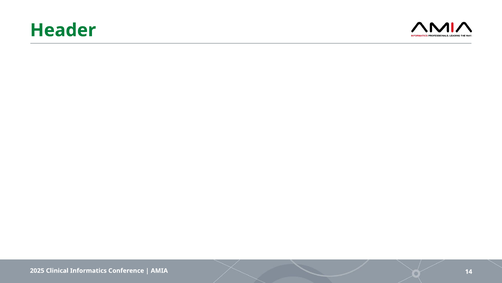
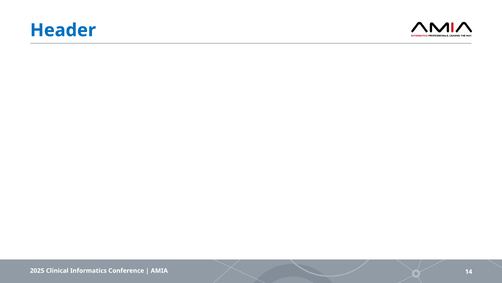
Header colour: green -> blue (63, 30)
